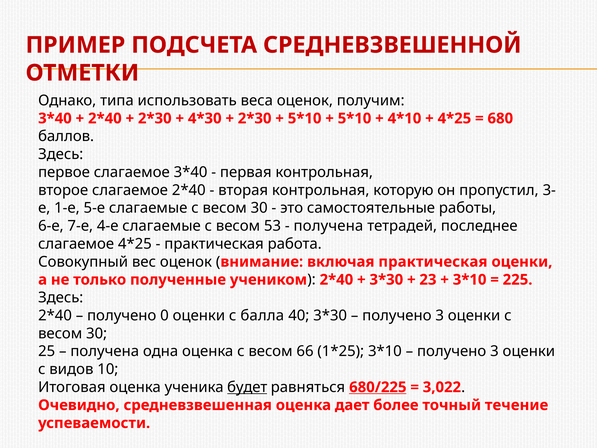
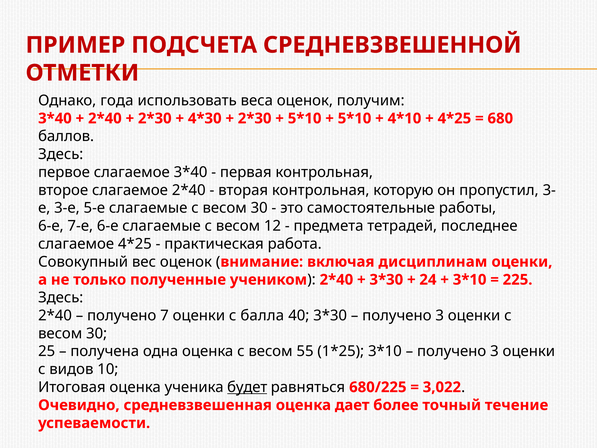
типа: типа -> года (117, 100)
1-е: 1-е -> 3-е (67, 208)
7-е 4-е: 4-е -> 6-е (108, 226)
53: 53 -> 12 (272, 226)
получена: получена -> предмета (329, 226)
включая практическая: практическая -> дисциплинам (433, 262)
23: 23 -> 24 (428, 280)
0: 0 -> 7 (164, 315)
66: 66 -> 55 (305, 351)
680/225 underline: present -> none (378, 387)
